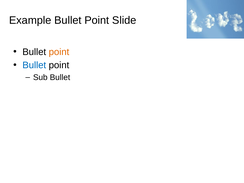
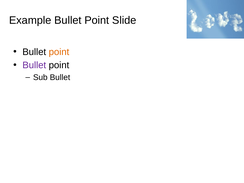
Bullet colour: blue -> purple (34, 65)
